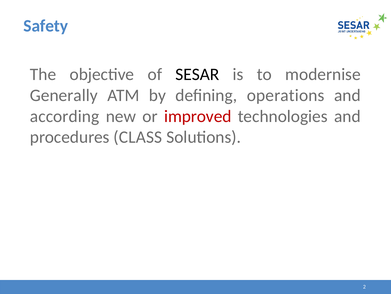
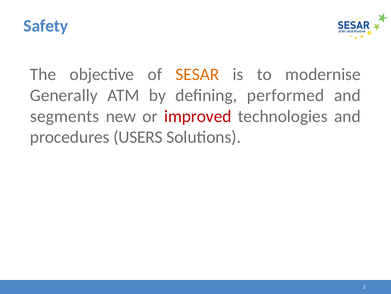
SESAR colour: black -> orange (197, 74)
operations: operations -> performed (286, 95)
according: according -> segments (65, 116)
CLASS: CLASS -> USERS (138, 137)
